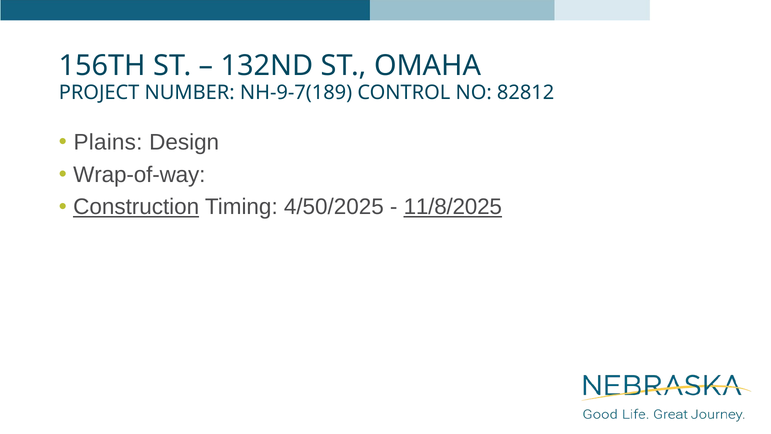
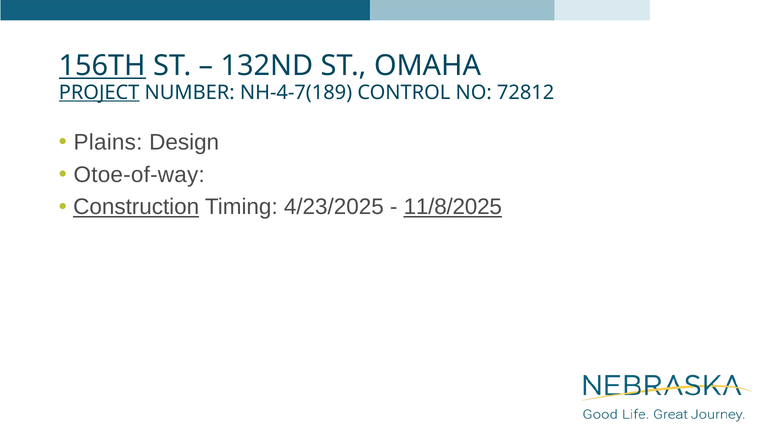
156TH underline: none -> present (102, 66)
PROJECT underline: none -> present (99, 92)
NH-9-7(189: NH-9-7(189 -> NH-4-7(189 (296, 92)
82812: 82812 -> 72812 (526, 92)
Wrap-of-way: Wrap-of-way -> Otoe-of-way (139, 175)
4/50/2025: 4/50/2025 -> 4/23/2025 (334, 207)
